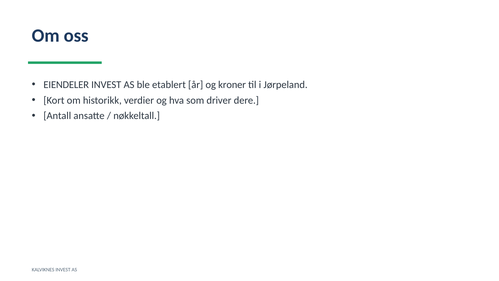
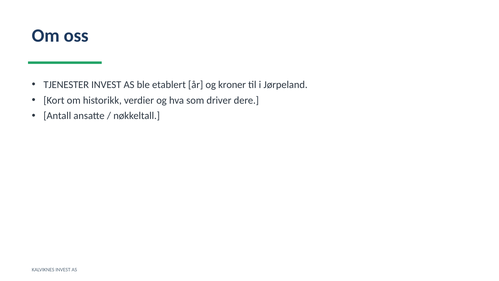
EIENDELER: EIENDELER -> TJENESTER (66, 85)
